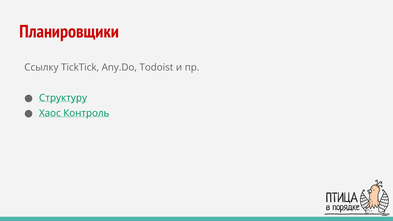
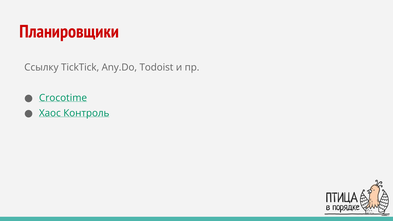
Структуру: Структуру -> Crocotime (63, 98)
